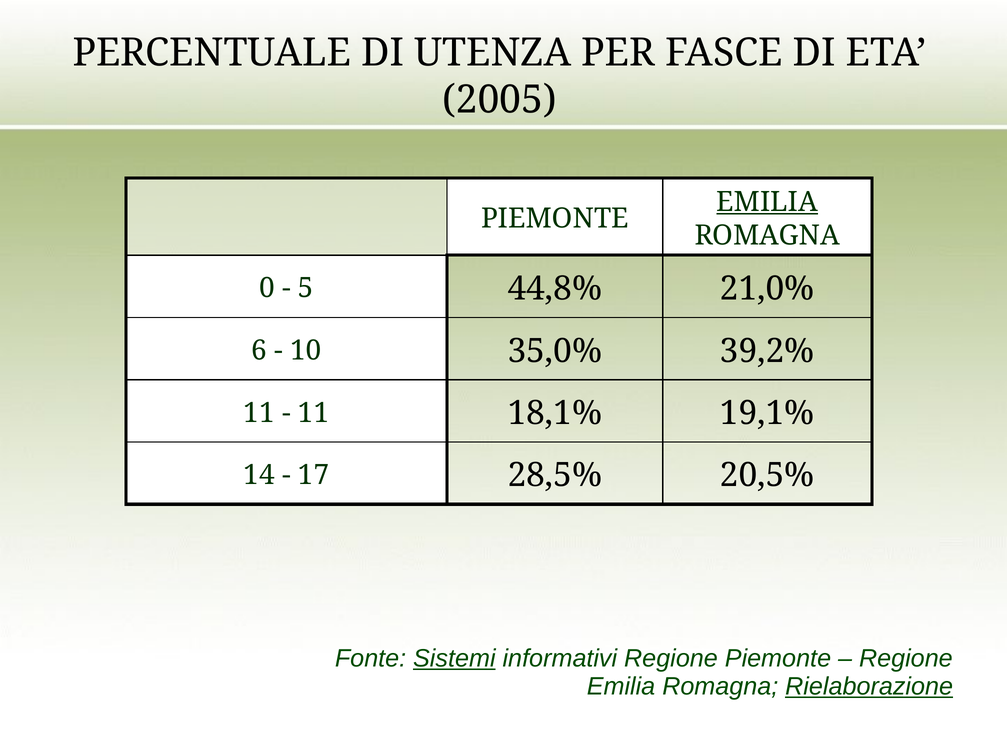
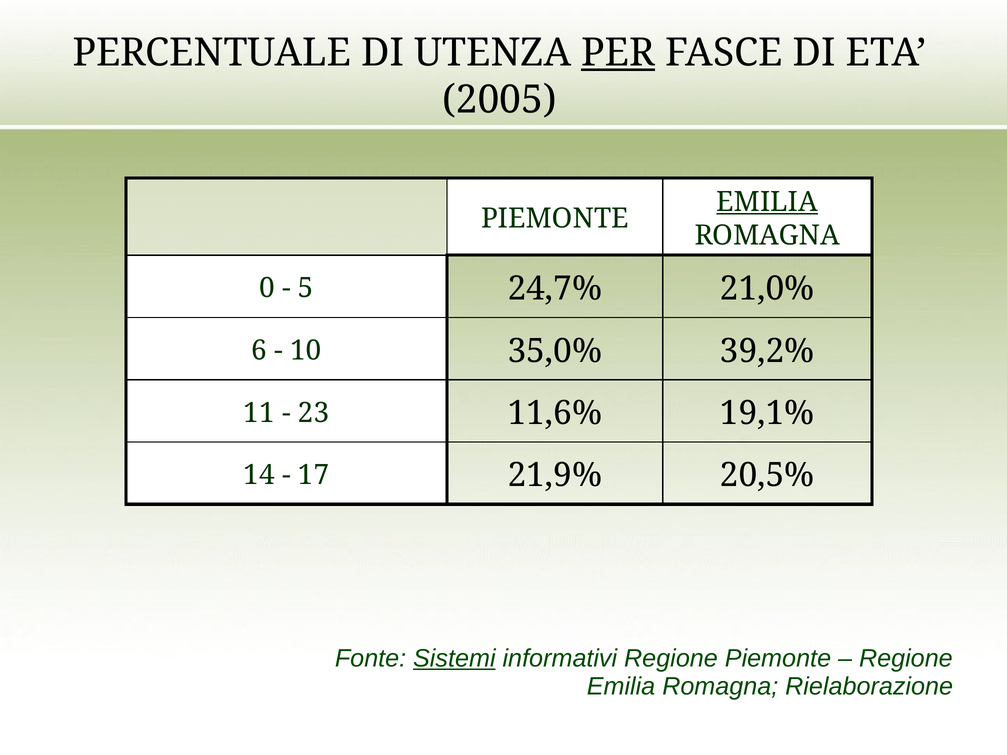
PER underline: none -> present (618, 53)
44,8%: 44,8% -> 24,7% (555, 289)
18,1%: 18,1% -> 11,6% (555, 413)
11: 11 -> 23 (314, 413)
28,5%: 28,5% -> 21,9% (555, 476)
Rielaborazione underline: present -> none (869, 687)
